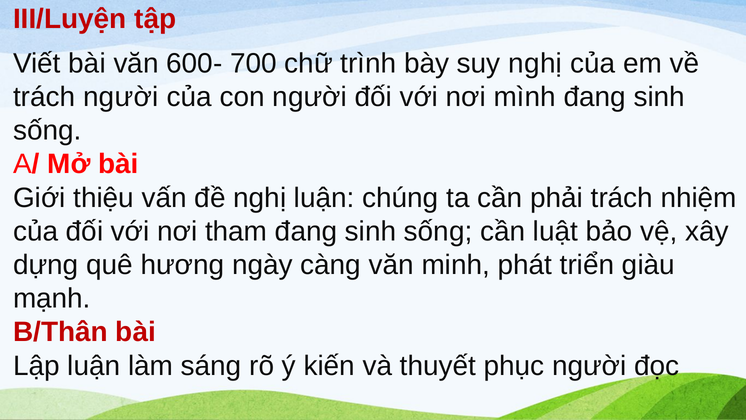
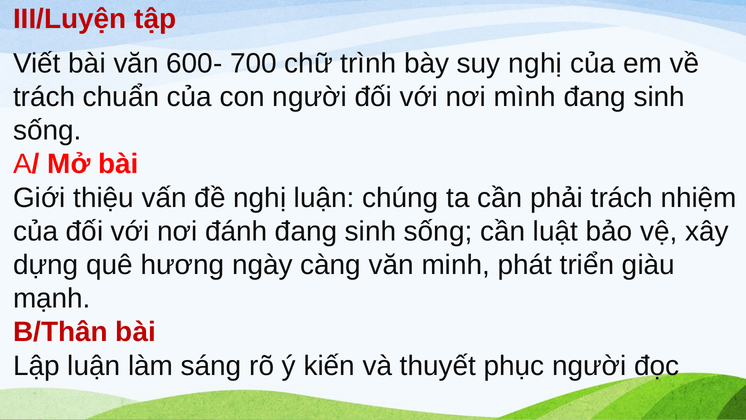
trách người: người -> chuẩn (121, 97)
nơi tham: tham -> đánh (236, 231)
